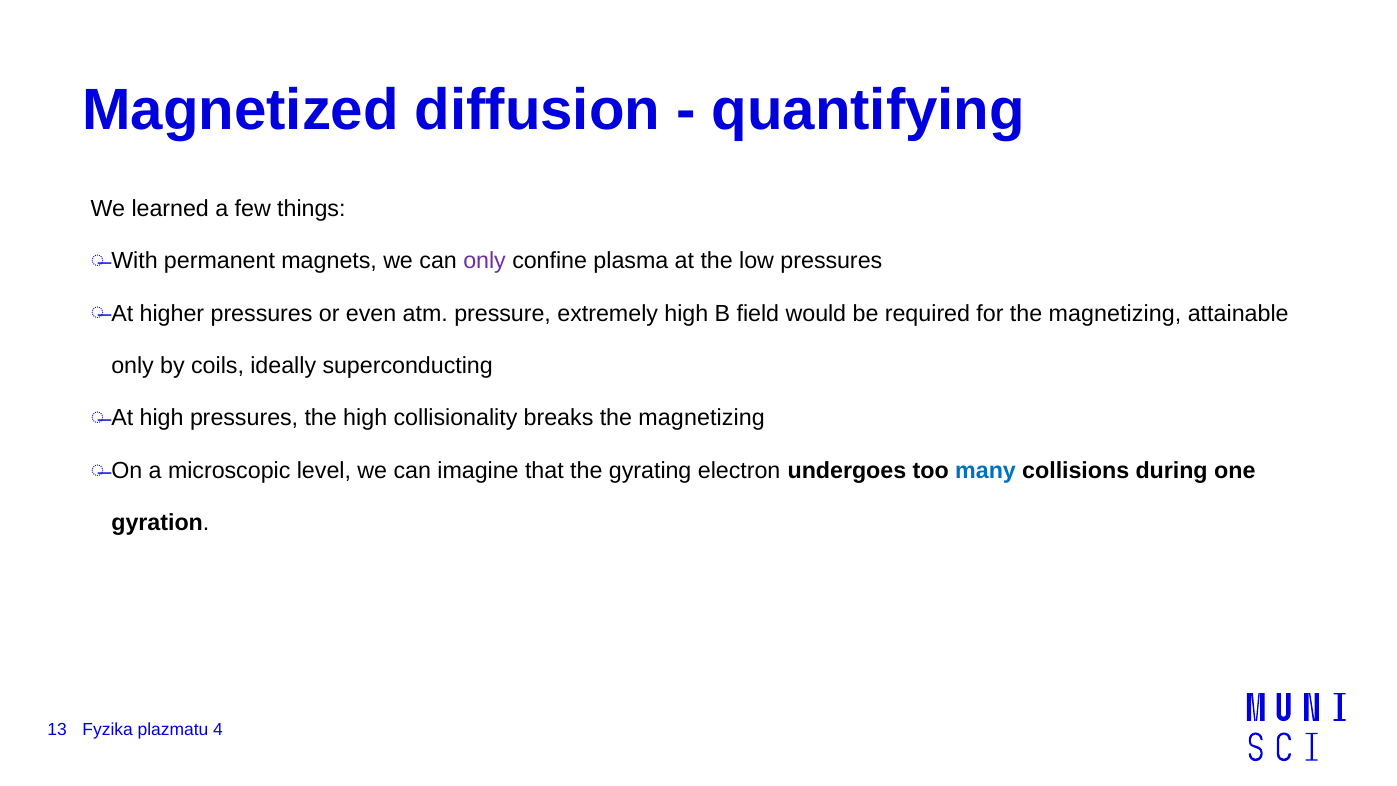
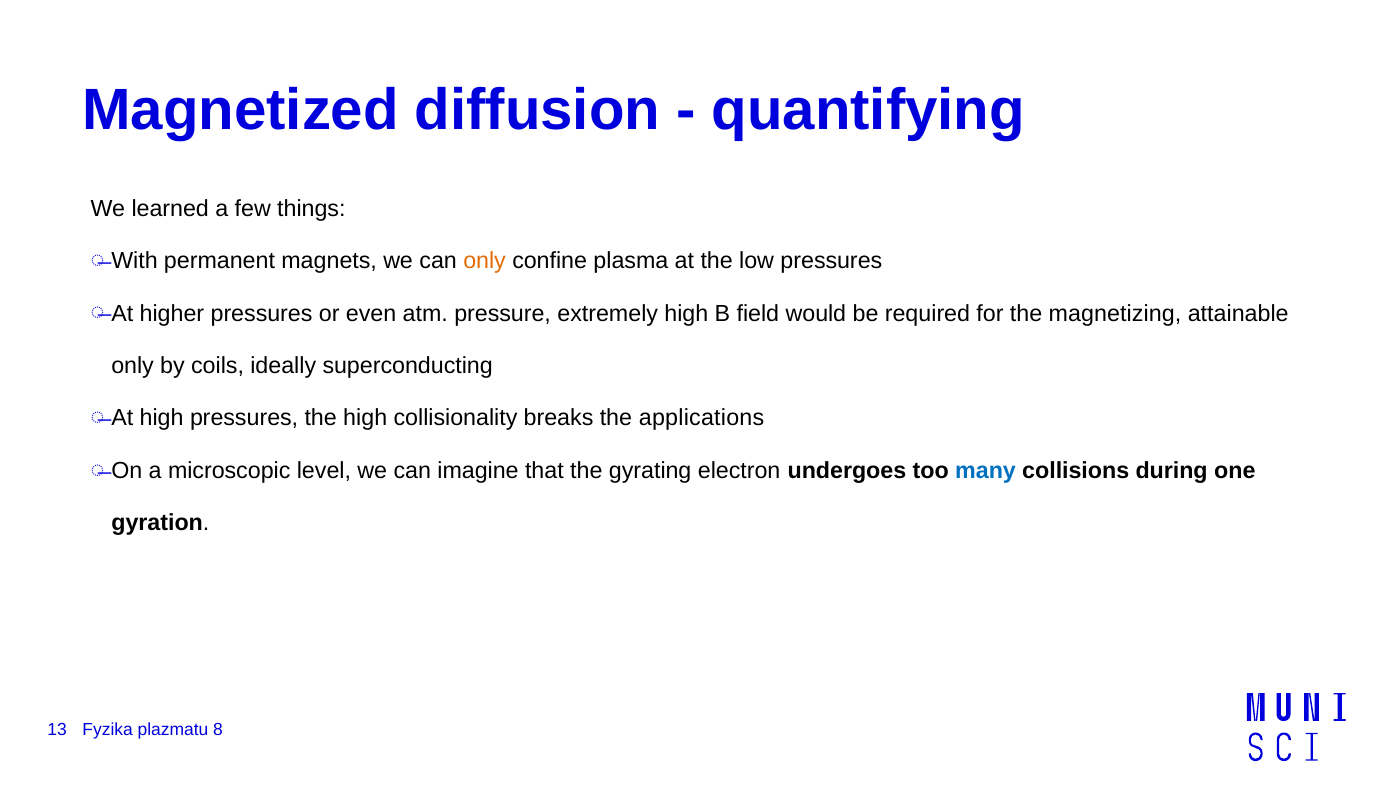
only colour: purple -> orange (485, 261)
breaks the magnetizing: magnetizing -> applications (702, 418)
4: 4 -> 8 (218, 729)
